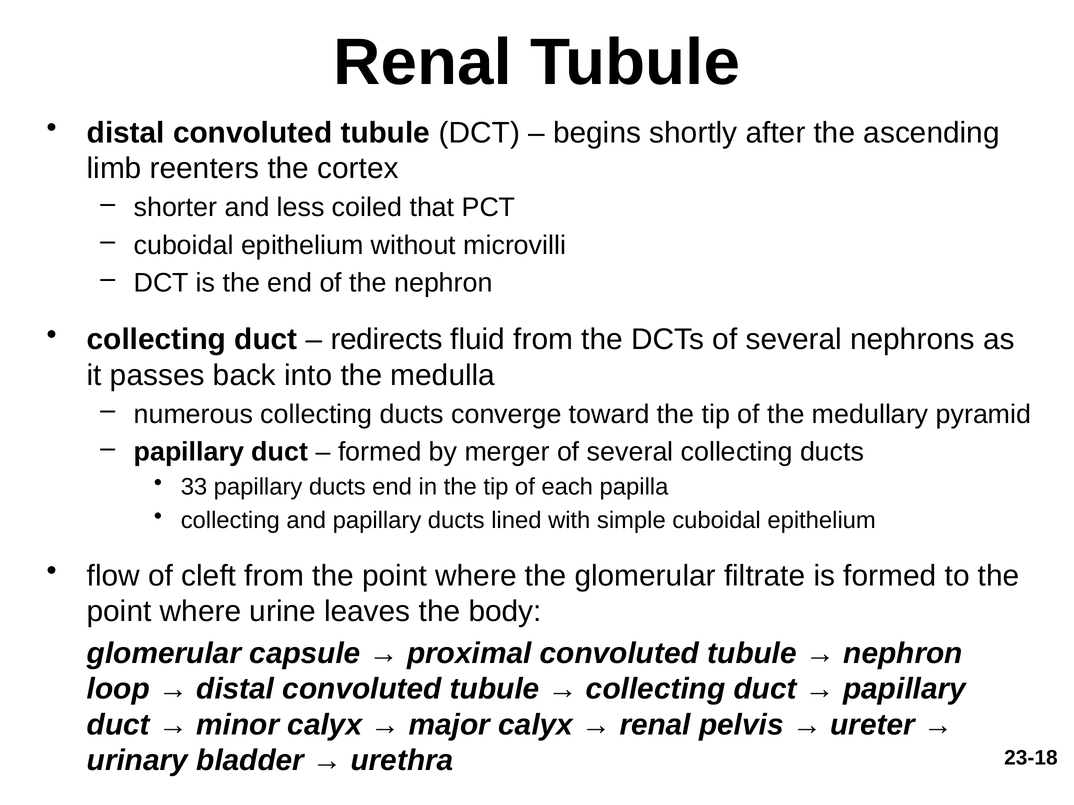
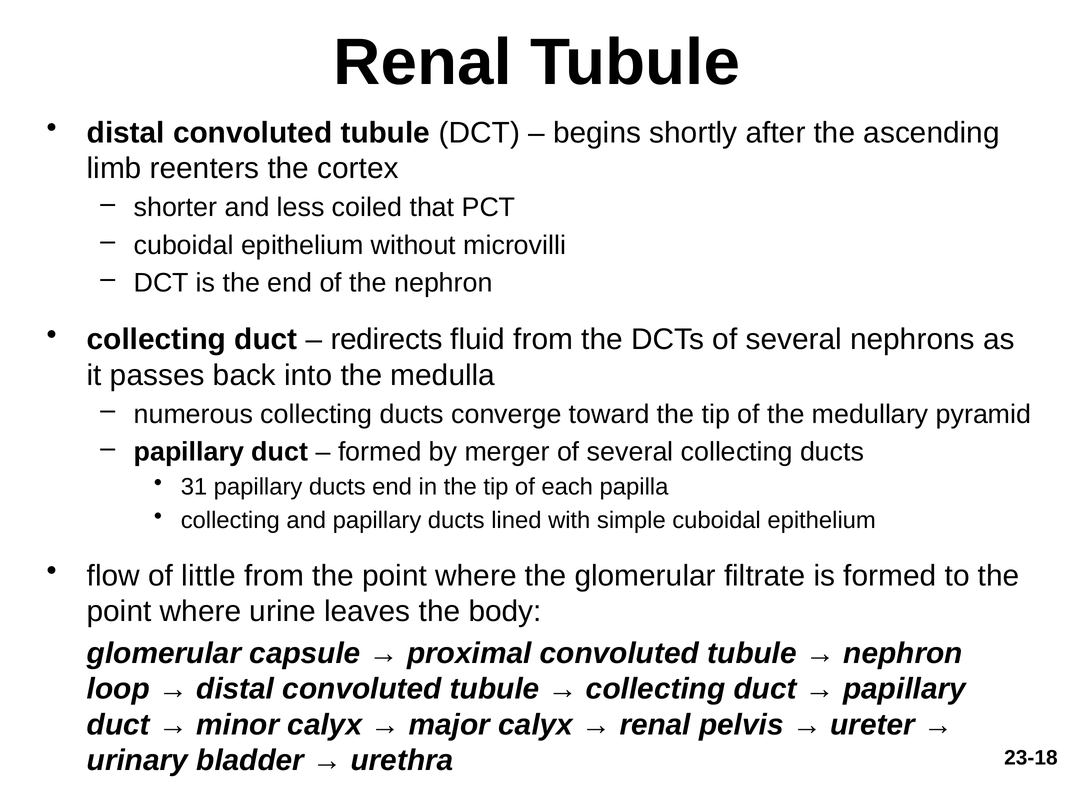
33: 33 -> 31 (194, 487)
cleft: cleft -> little (209, 576)
